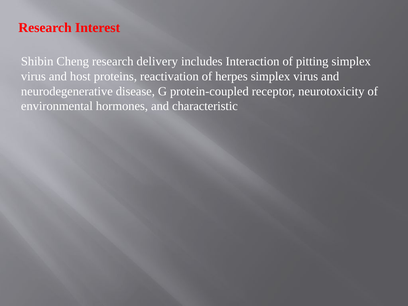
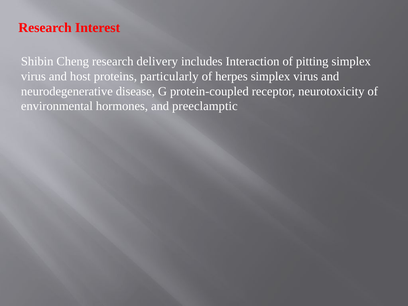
reactivation: reactivation -> particularly (169, 76)
characteristic: characteristic -> preeclamptic (205, 106)
